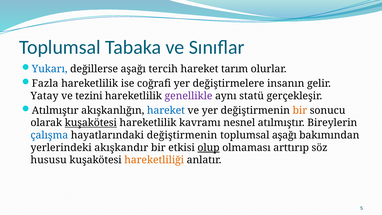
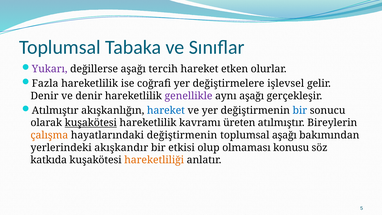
Yukarı colour: blue -> purple (50, 69)
tarım: tarım -> etken (235, 69)
insanın: insanın -> işlevsel (286, 83)
Yatay: Yatay -> Denir (45, 96)
ve tezini: tezini -> denir (89, 96)
aynı statü: statü -> aşağı (252, 96)
bir colour: orange -> blue (300, 110)
nesnel: nesnel -> üreten (239, 123)
çalışma colour: blue -> orange (49, 135)
olup underline: present -> none (209, 148)
arttırıp: arttırıp -> konusu (291, 148)
hususu: hususu -> katkıda (49, 160)
